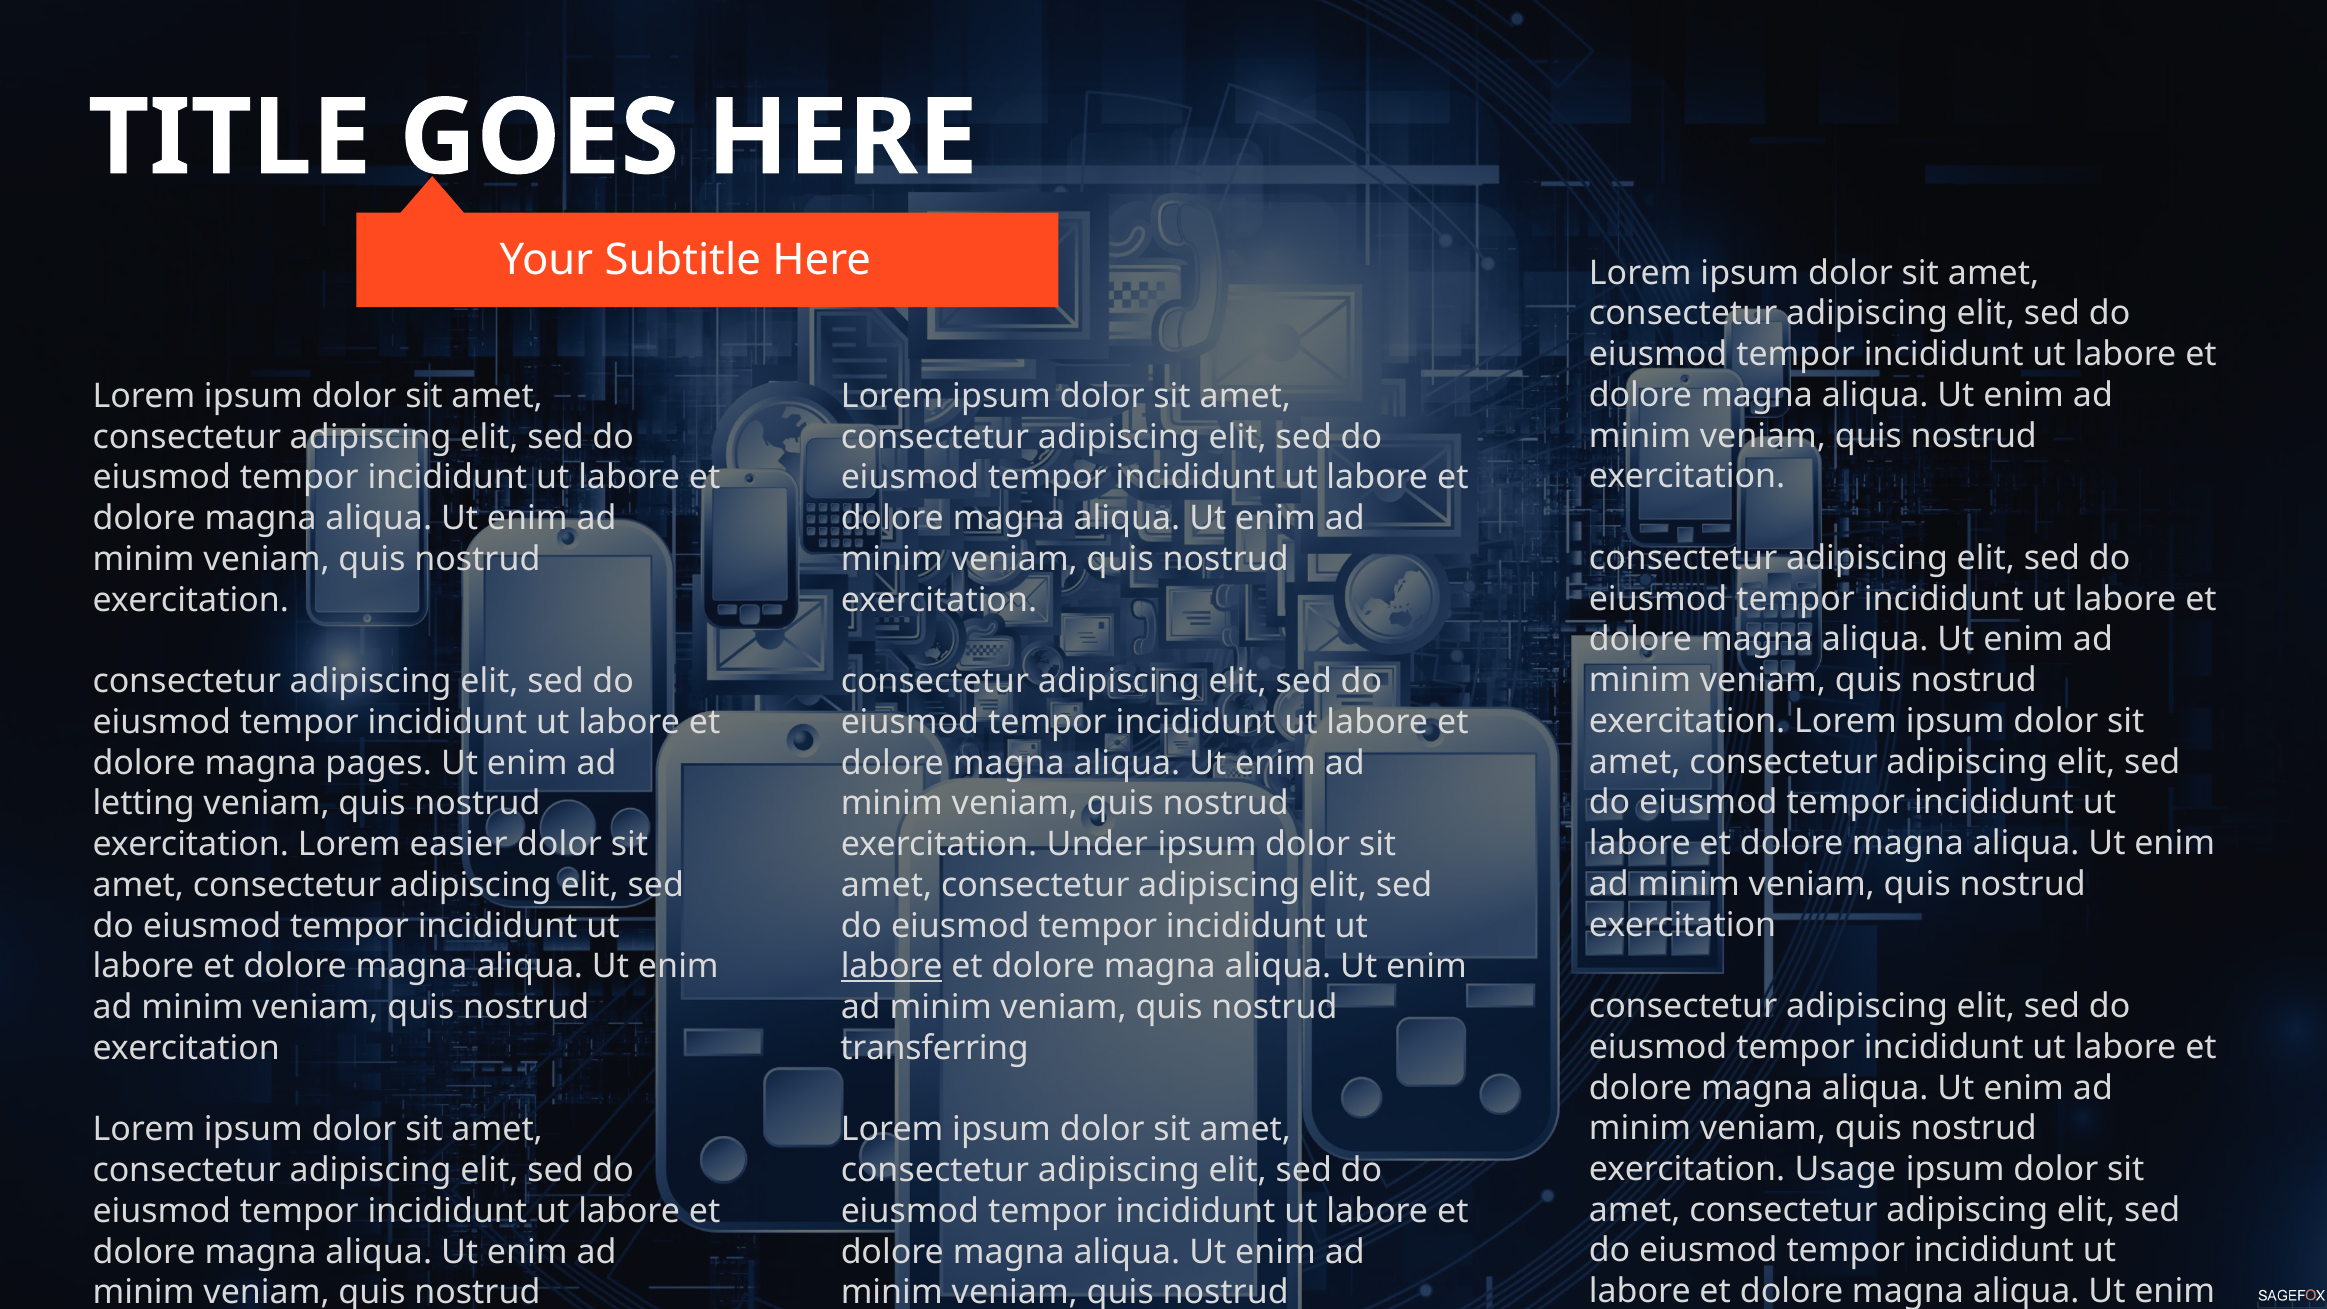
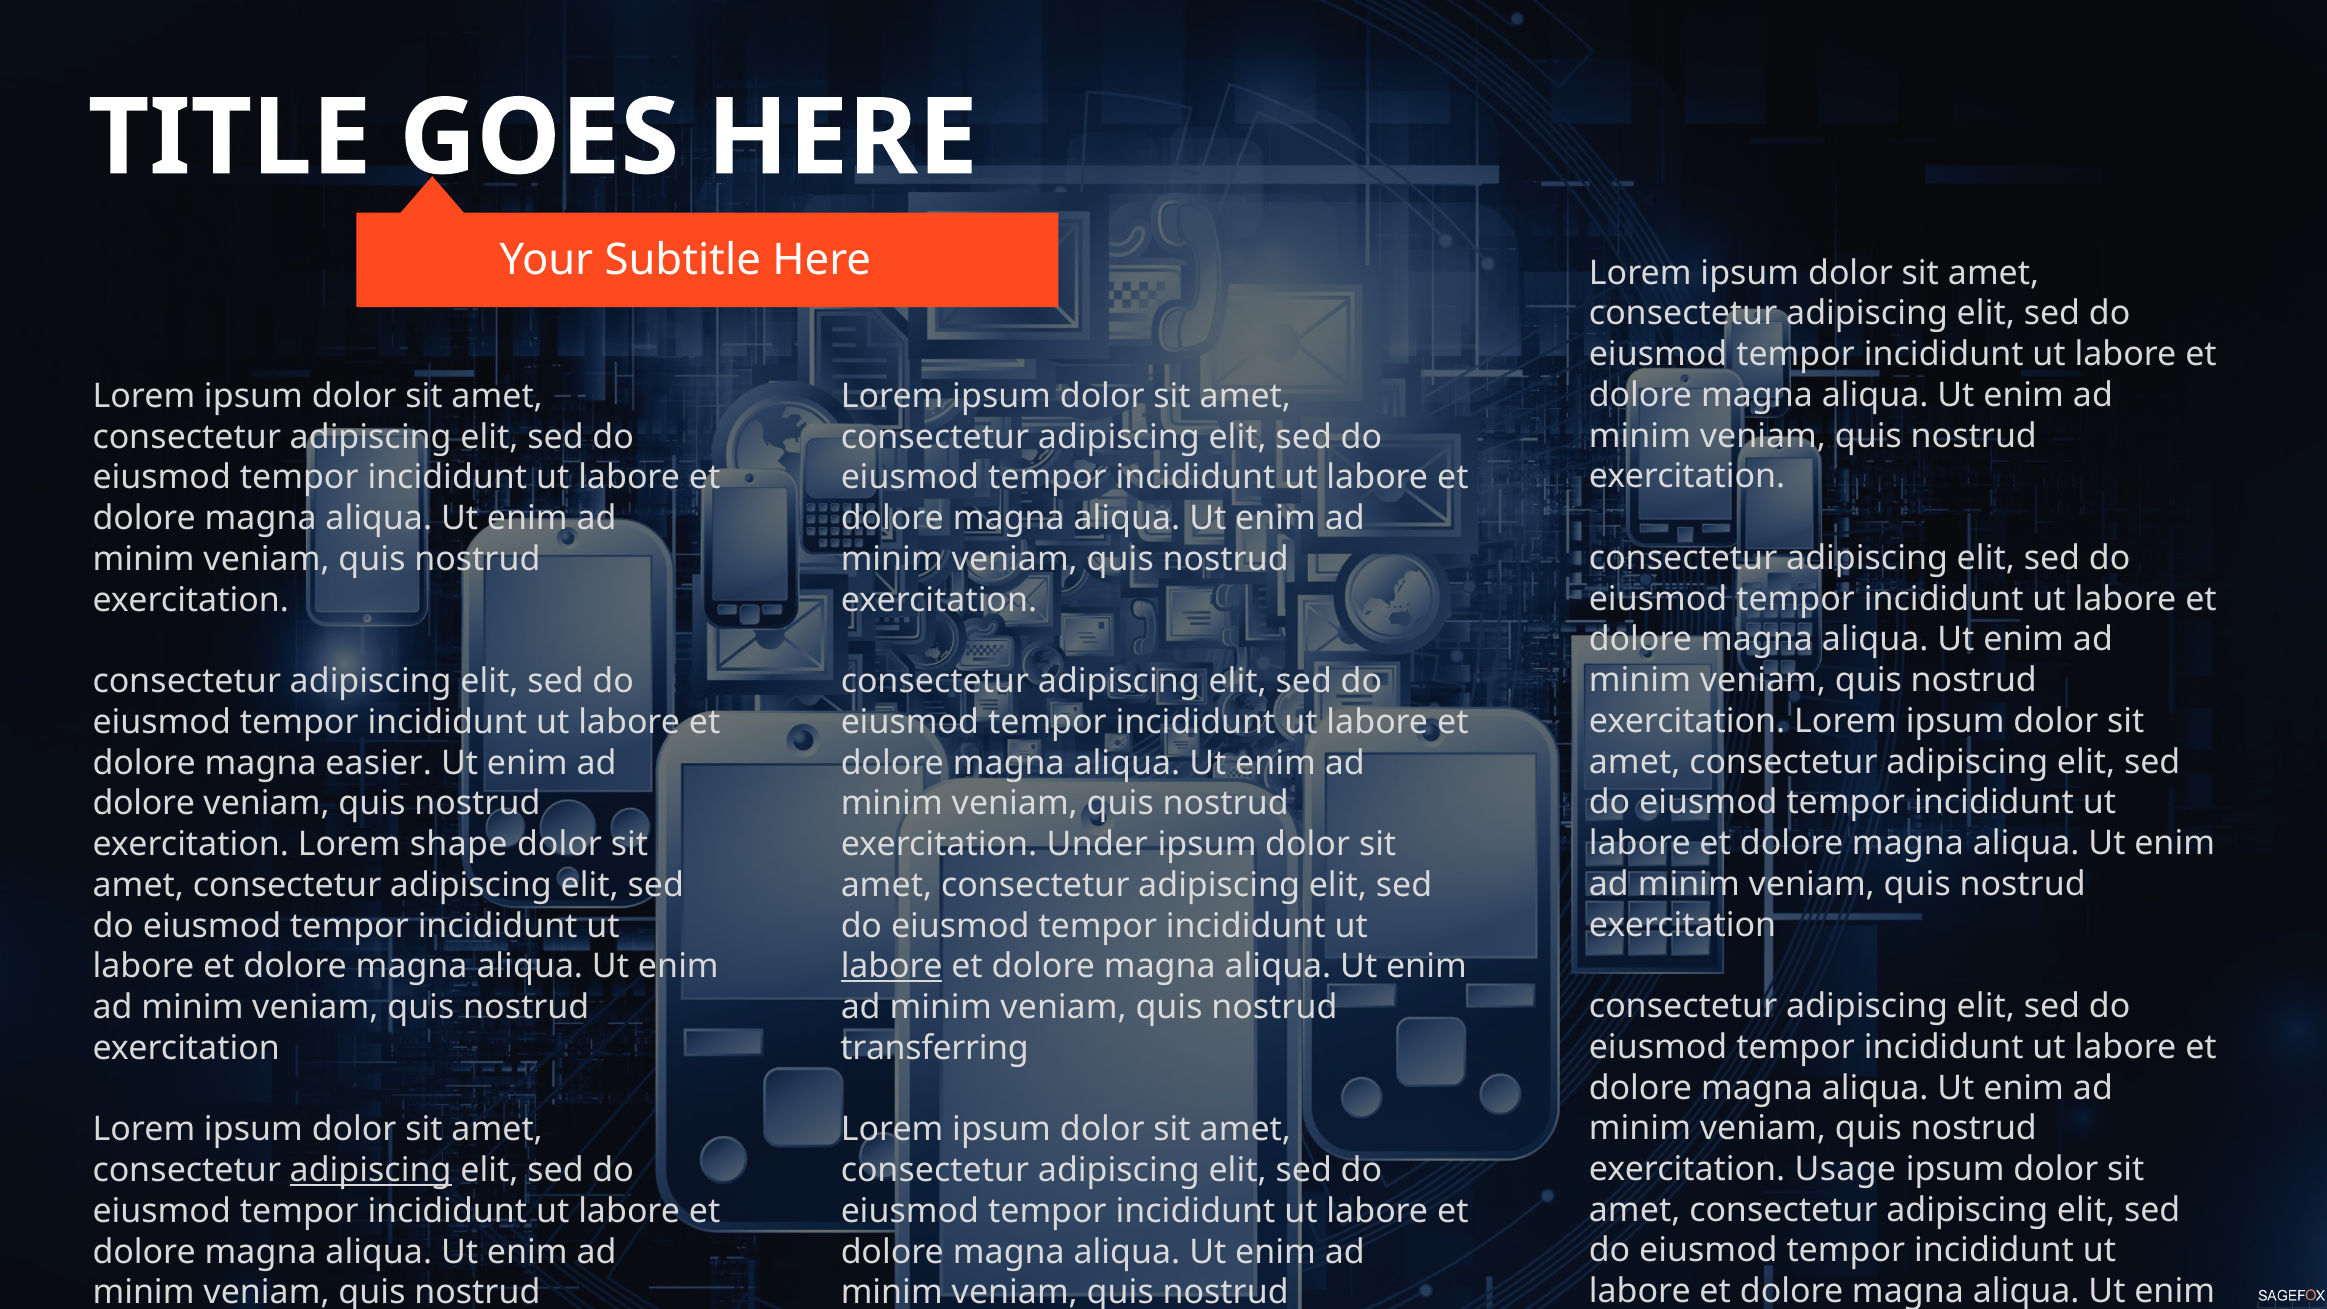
pages: pages -> easier (379, 763)
letting: letting -> dolore (144, 804)
easier: easier -> shape (459, 844)
adipiscing underline: none -> present (371, 1170)
